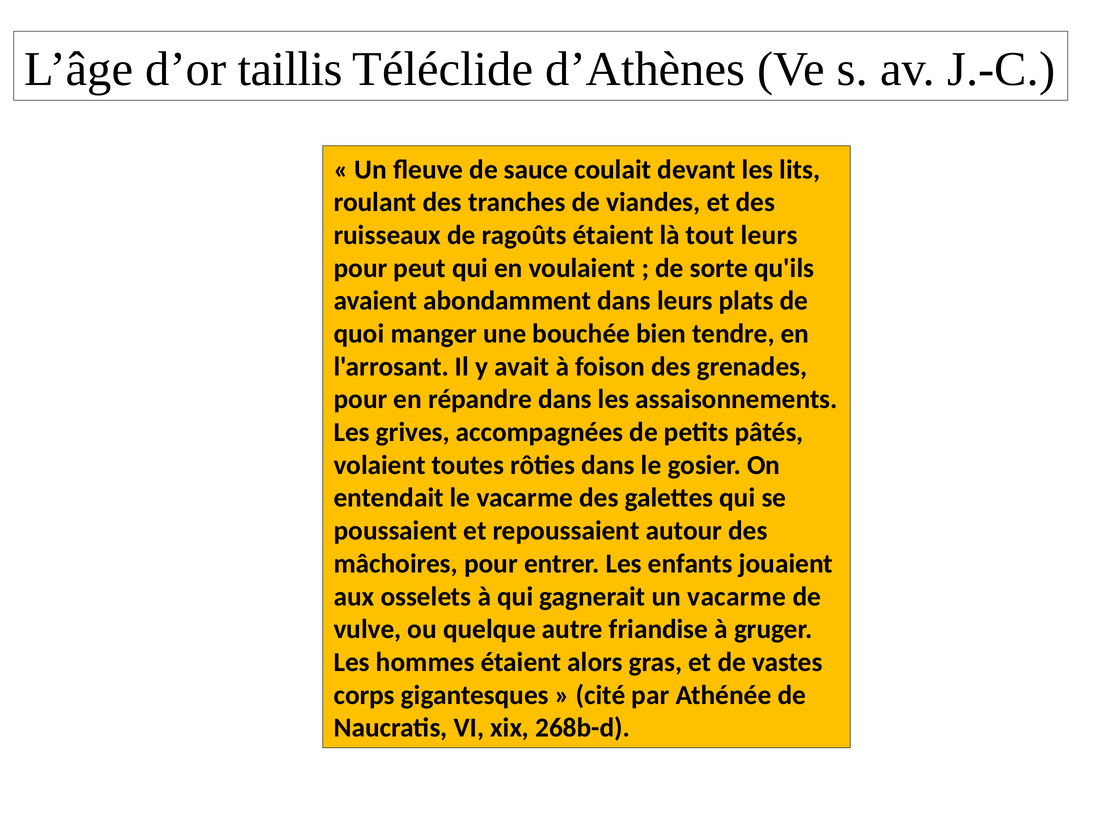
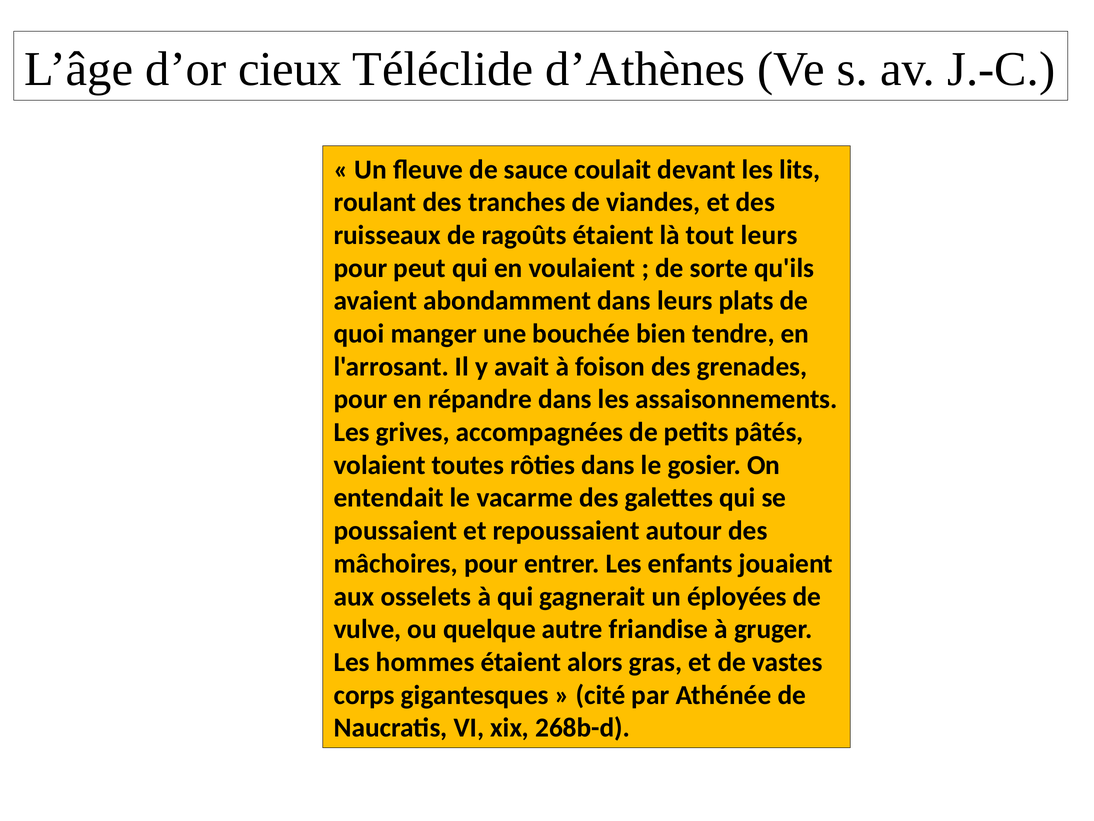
taillis: taillis -> cieux (290, 69)
un vacarme: vacarme -> éployées (737, 596)
